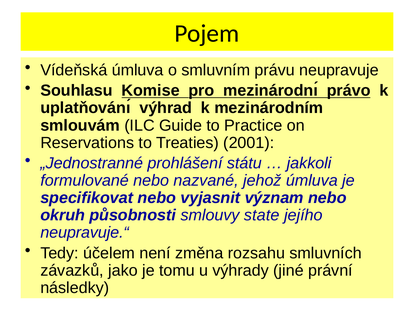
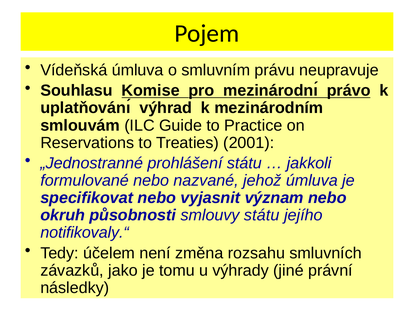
smlouvy state: state -> státu (262, 216)
neupravuje.“: neupravuje.“ -> notifikovaly.“ (85, 233)
